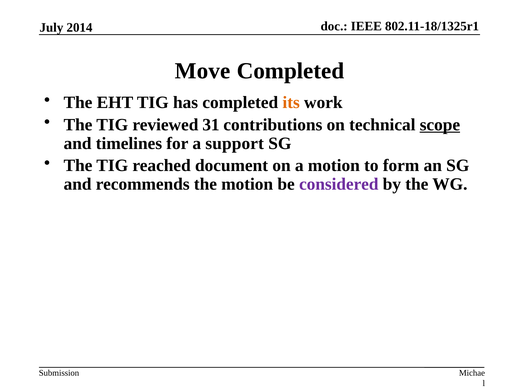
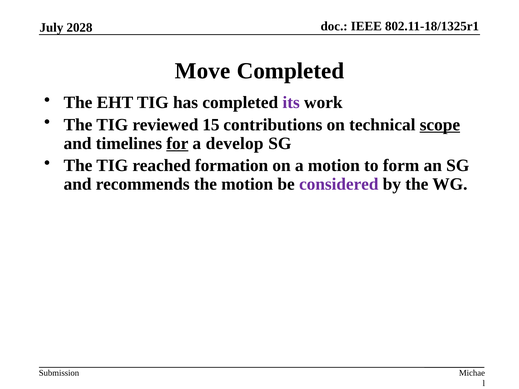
2014: 2014 -> 2028 (79, 28)
its colour: orange -> purple (291, 103)
31: 31 -> 15 (211, 125)
for underline: none -> present (177, 143)
support: support -> develop (235, 143)
document: document -> formation (232, 166)
